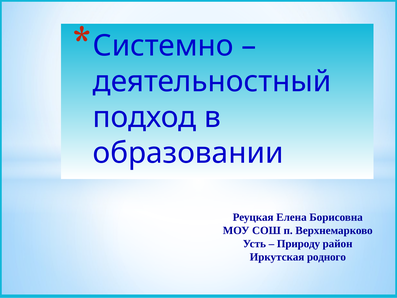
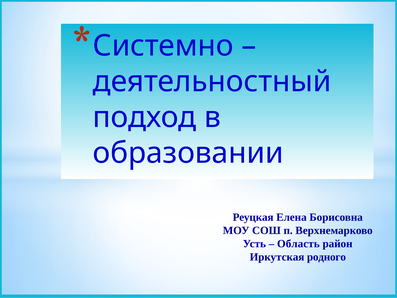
Природу: Природу -> Область (298, 243)
